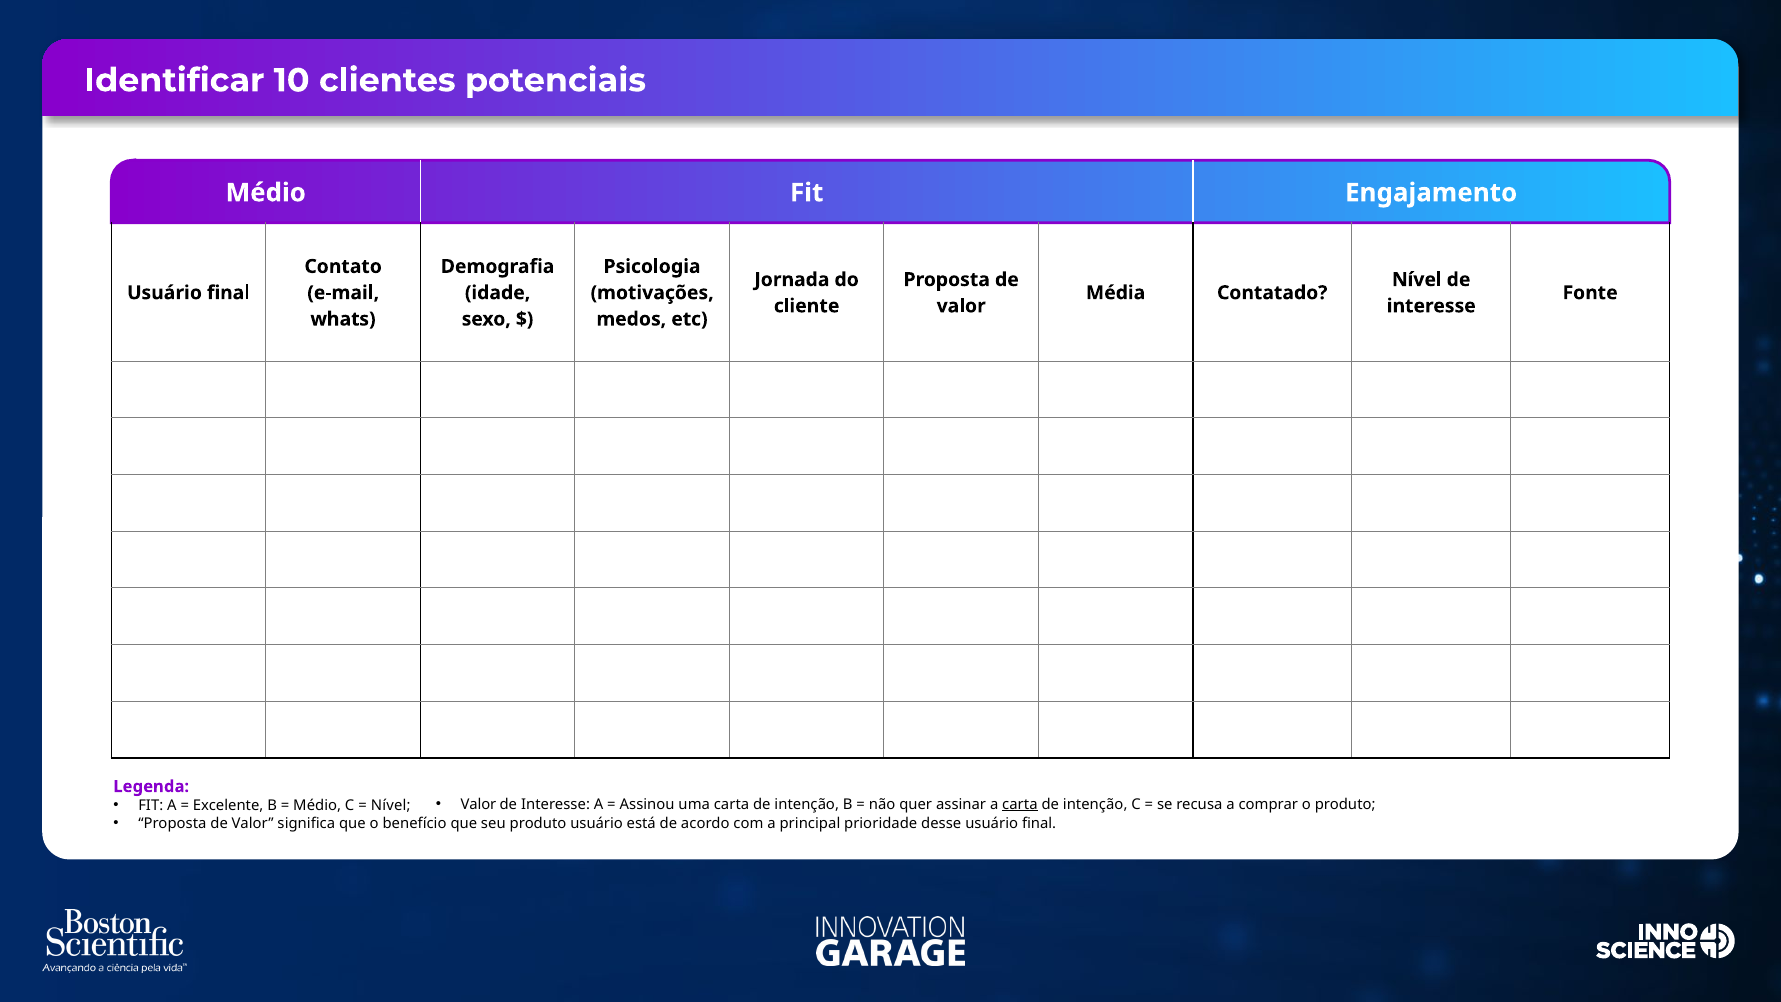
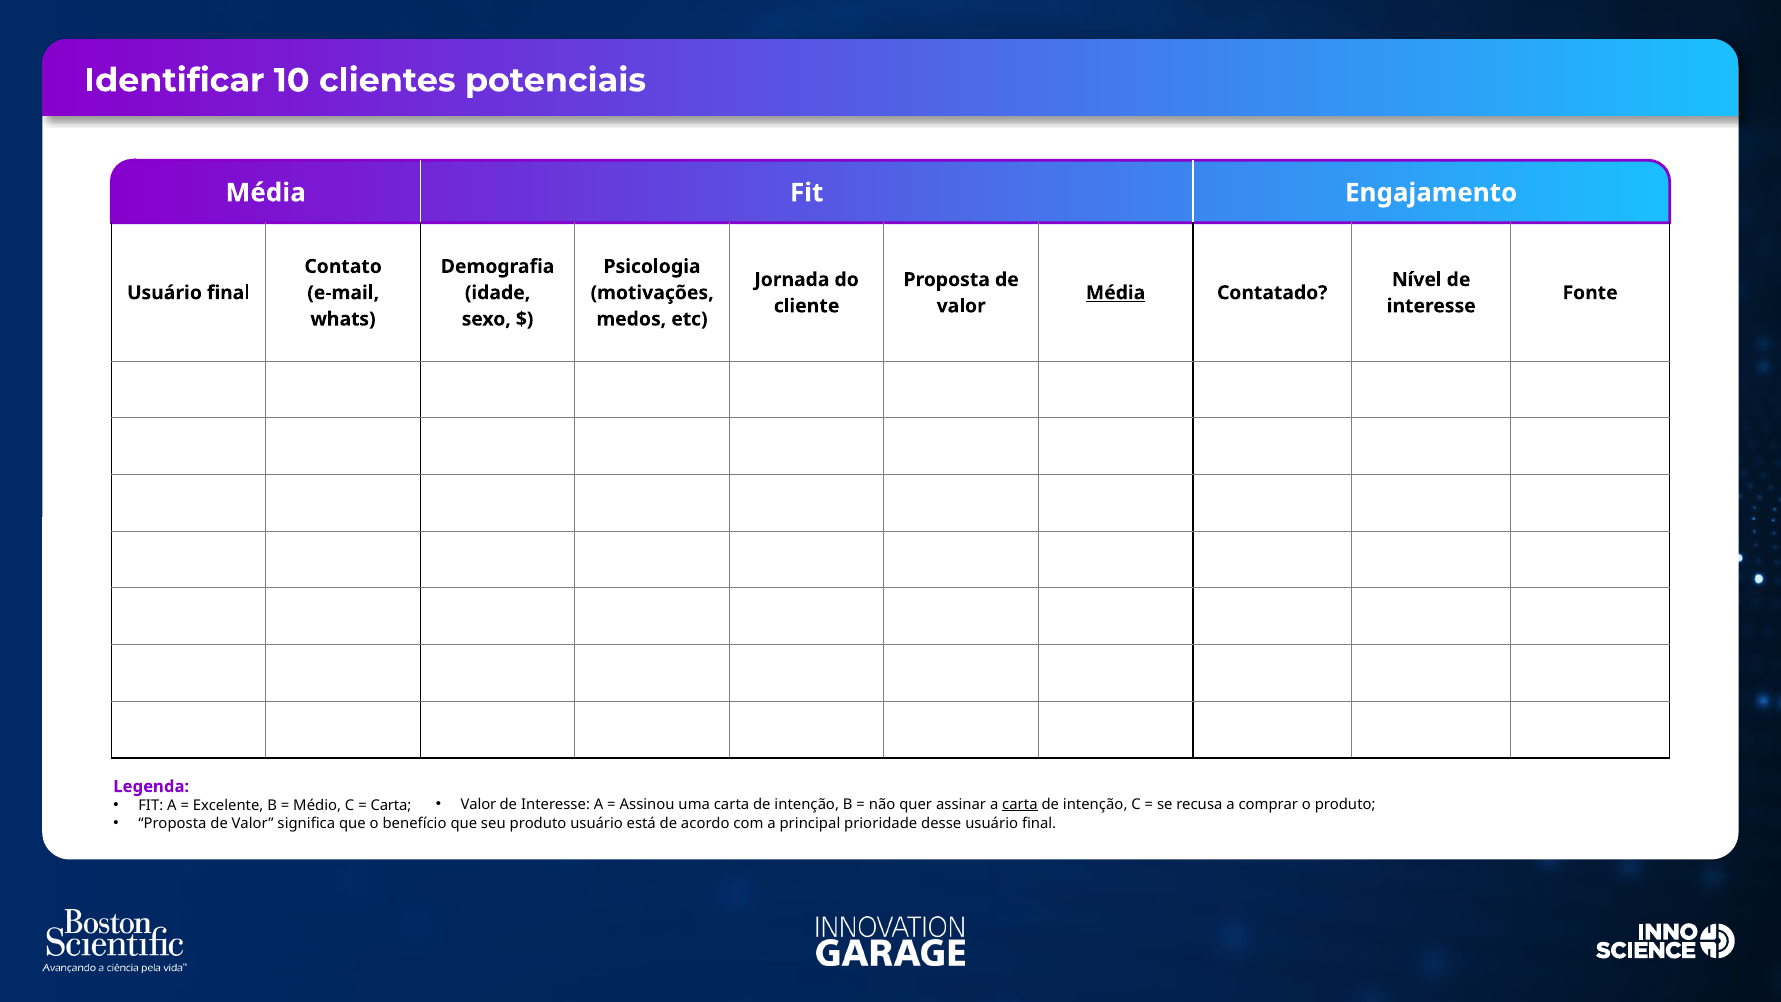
Médio: Médio -> Média (266, 193)
Média underline: none -> present (1116, 293)
Nível: Nível -> Carta (391, 805)
